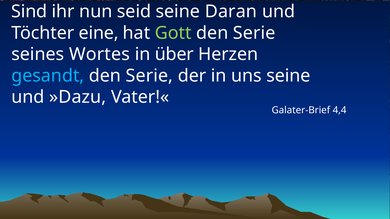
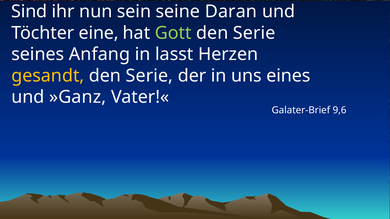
seid: seid -> sein (134, 11)
Wortes: Wortes -> Anfang (99, 54)
über: über -> lasst (174, 54)
gesandt colour: light blue -> yellow (48, 76)
uns seine: seine -> eines (288, 76)
»Dazu: »Dazu -> »Ganz (78, 97)
4,4: 4,4 -> 9,6 (340, 110)
